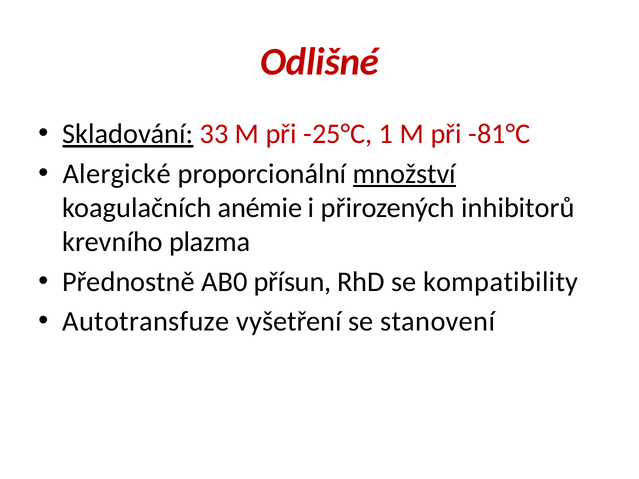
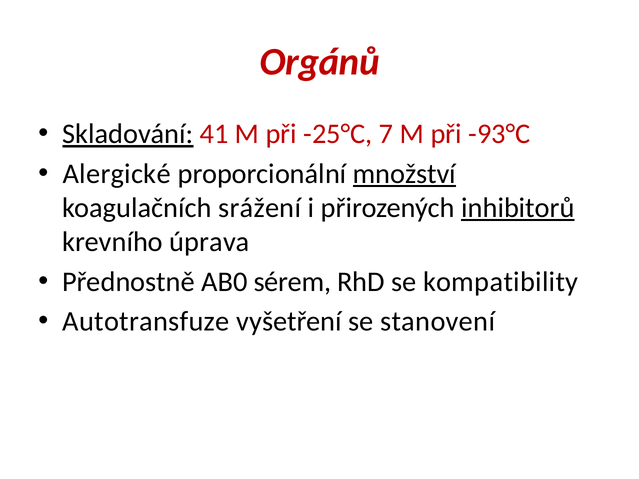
Odlišné: Odlišné -> Orgánů (320, 62)
33: 33 -> 41 (214, 134)
1: 1 -> 7 (386, 134)
-81°C: -81°C -> -93°C (499, 134)
anémie: anémie -> srážení (260, 208)
inhibitorů underline: none -> present (518, 208)
plazma: plazma -> úprava (209, 242)
přísun: přísun -> sérem (292, 282)
